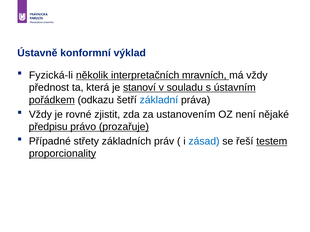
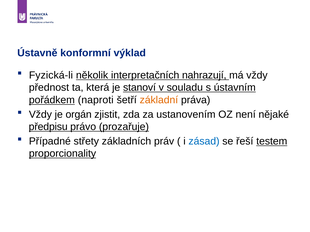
mravních: mravních -> nahrazují (204, 75)
odkazu: odkazu -> naproti (96, 100)
základní colour: blue -> orange (159, 100)
rovné: rovné -> orgán (79, 115)
